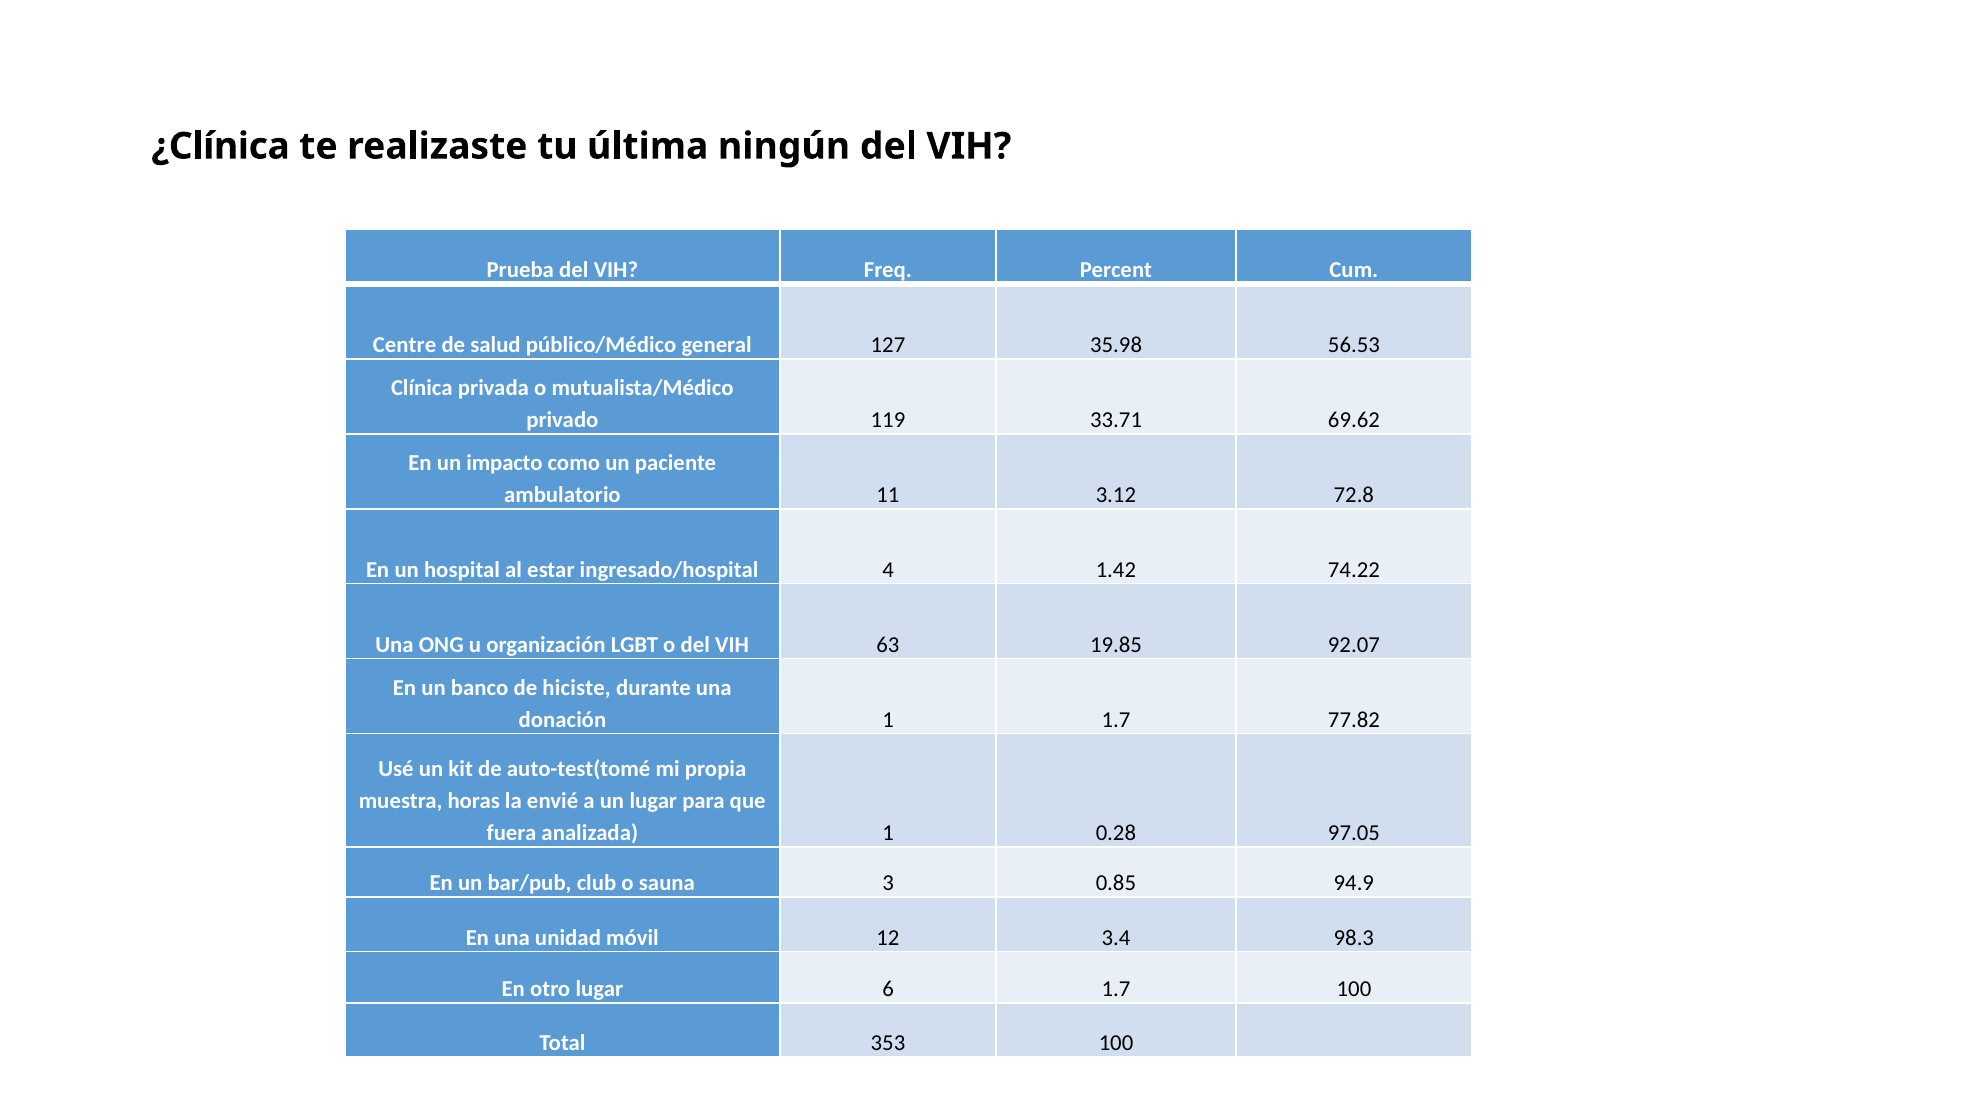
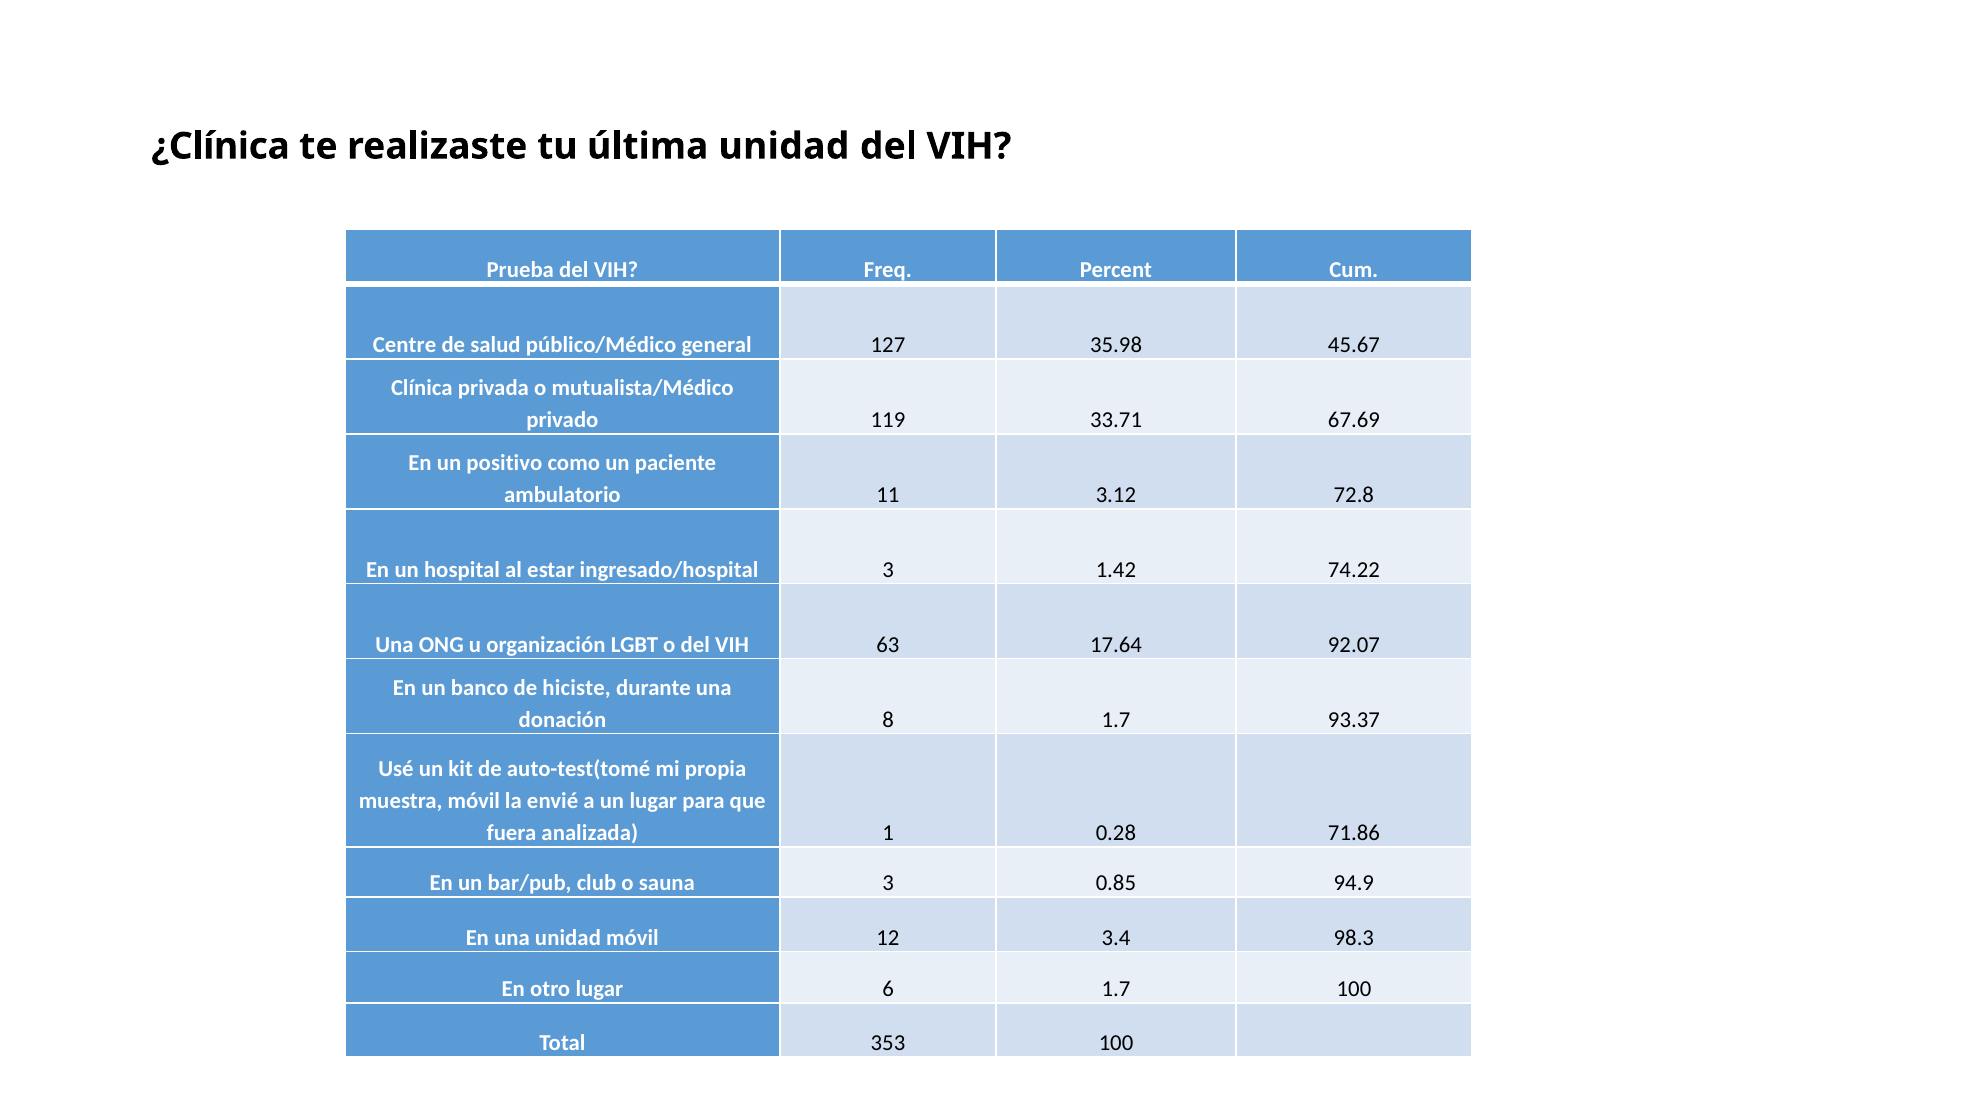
última ningún: ningún -> unidad (784, 146)
56.53: 56.53 -> 45.67 (1354, 345)
69.62: 69.62 -> 67.69 (1354, 420)
impacto: impacto -> positivo (504, 463)
ingresado/hospital 4: 4 -> 3 (888, 570)
19.85: 19.85 -> 17.64 (1116, 645)
donación 1: 1 -> 8 (888, 720)
77.82: 77.82 -> 93.37 (1354, 720)
muestra horas: horas -> móvil (474, 801)
97.05: 97.05 -> 71.86 (1354, 833)
